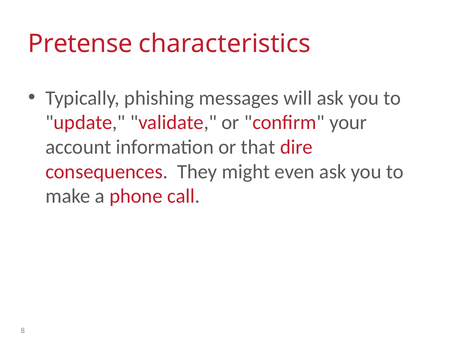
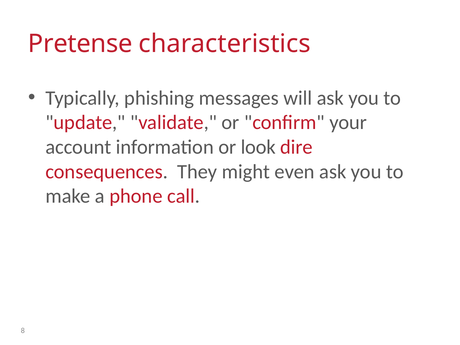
that: that -> look (258, 147)
